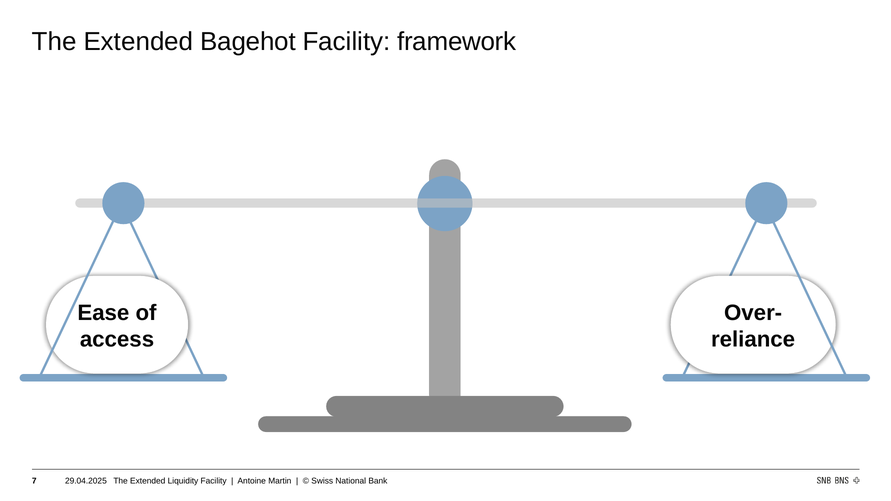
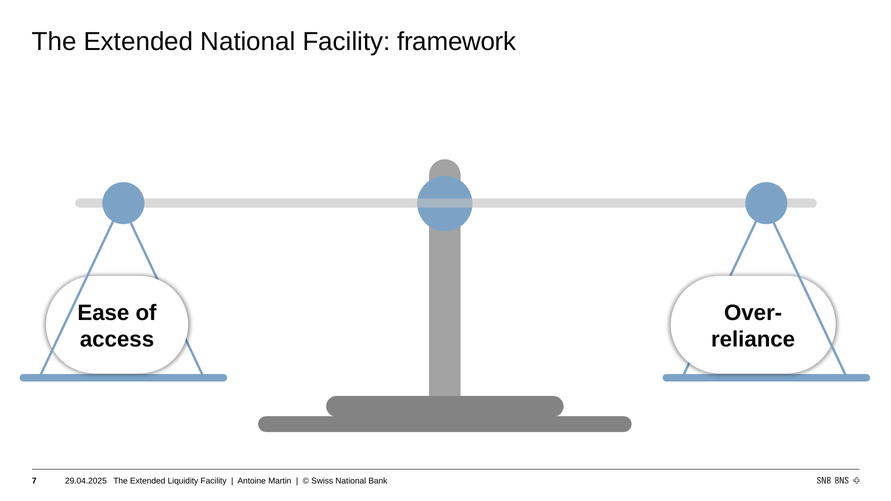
Extended Bagehot: Bagehot -> National (248, 42)
